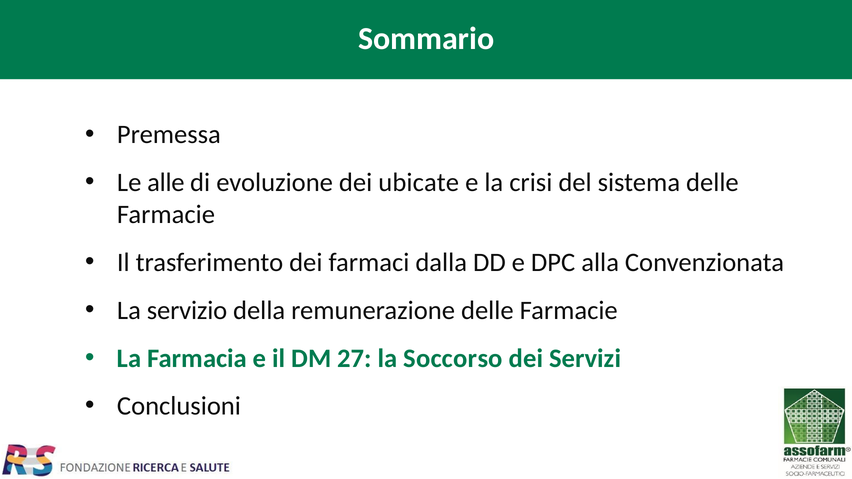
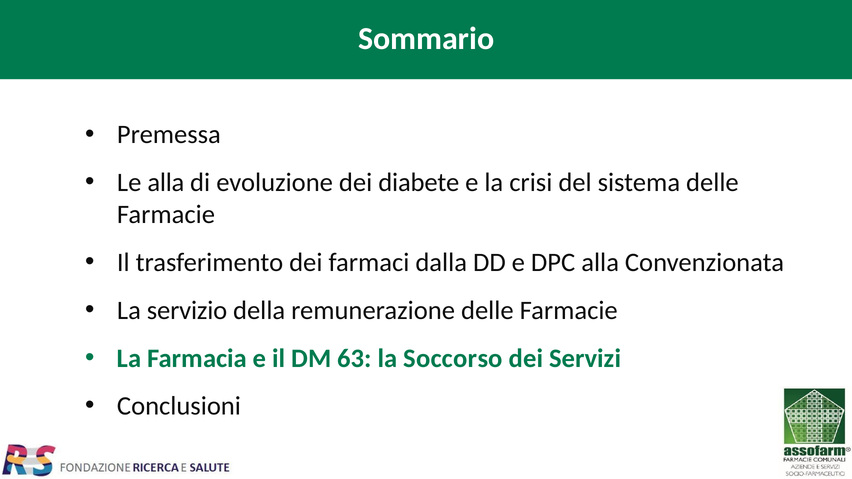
Le alle: alle -> alla (166, 183)
ubicate: ubicate -> diabete (419, 183)
27: 27 -> 63 (354, 358)
